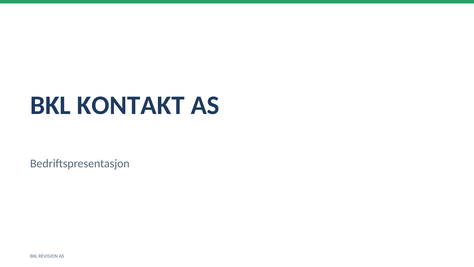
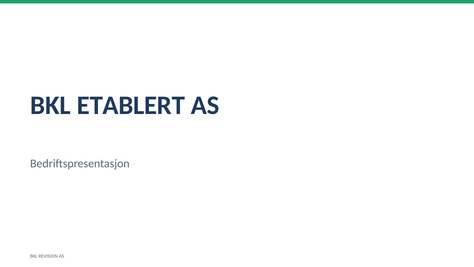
KONTAKT: KONTAKT -> ETABLERT (131, 105)
